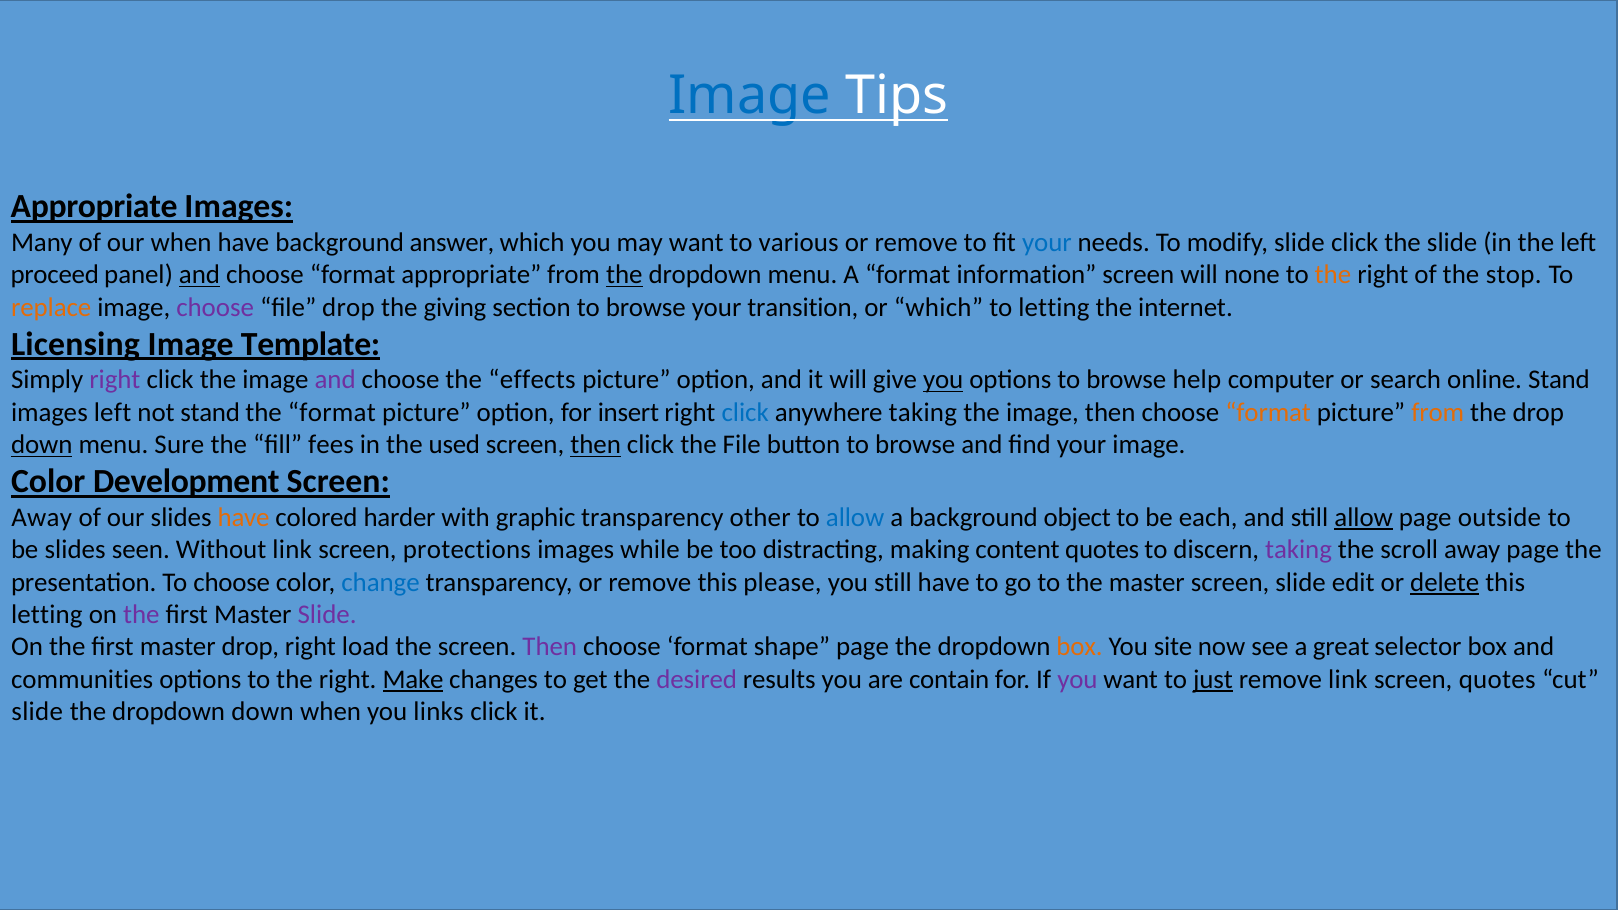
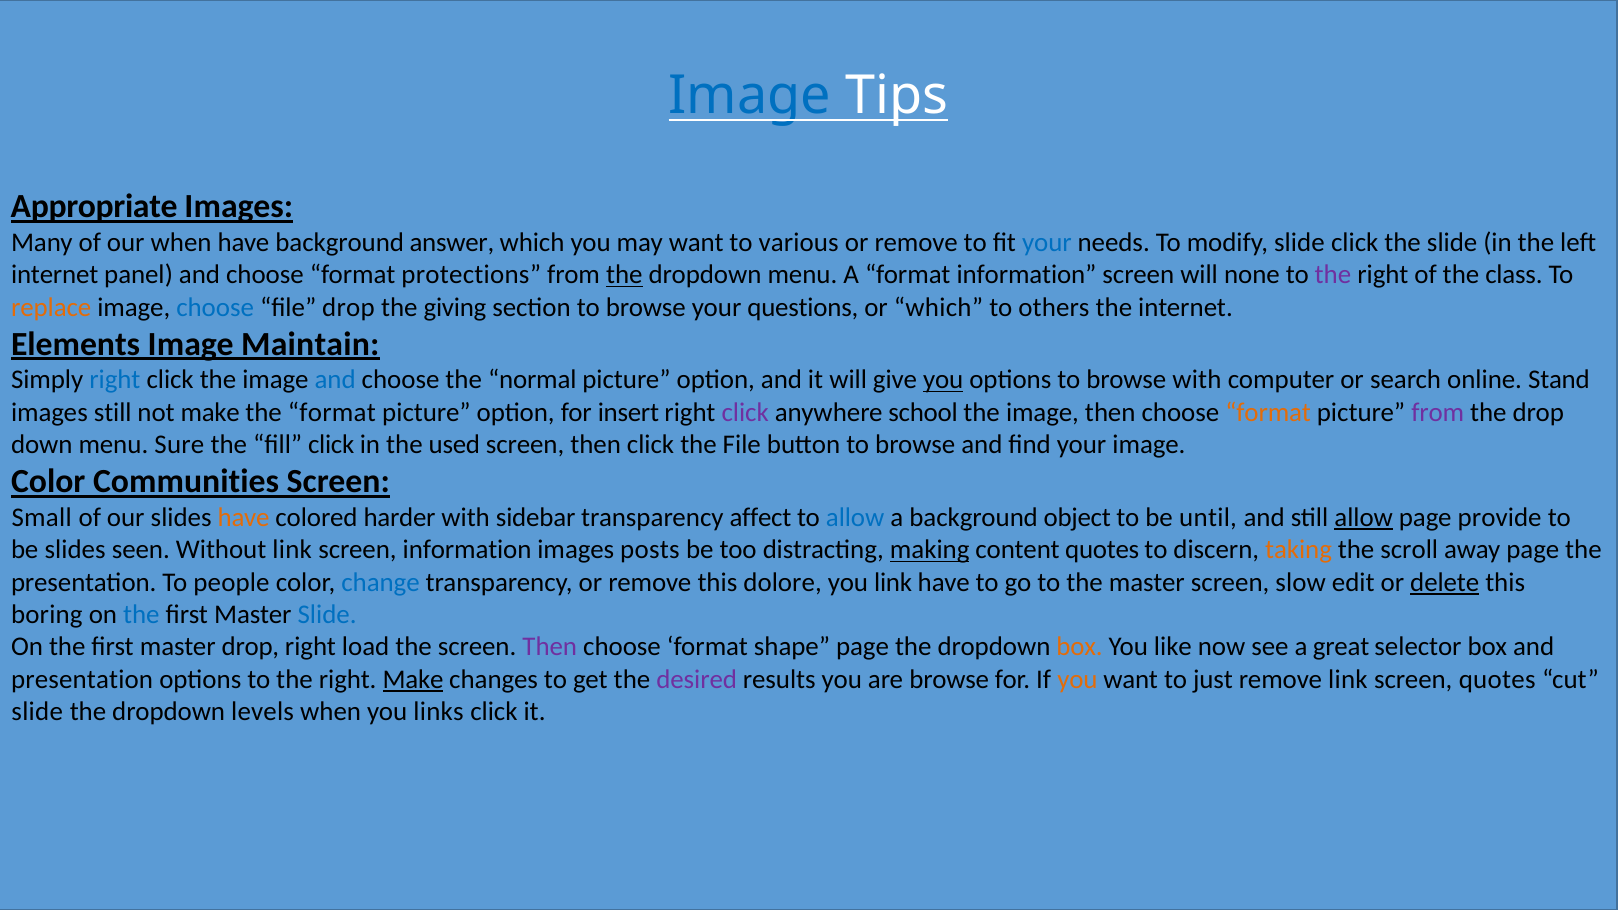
proceed: proceed -> internet (55, 275)
and underline: present -> none (199, 275)
format appropriate: appropriate -> protections (471, 275)
the colour: orange -> purple (1333, 275)
stop: stop -> class (1514, 275)
choose colour: purple -> blue (215, 307)
transition: transition -> questions (803, 307)
to letting: letting -> others (1054, 307)
Licensing: Licensing -> Elements (76, 344)
Template: Template -> Maintain (310, 344)
right colour: purple -> blue (115, 380)
and colour: purple -> blue (335, 380)
effects: effects -> normal (532, 380)
browse help: help -> with (1197, 380)
images left: left -> still (113, 412)
not stand: stand -> make (210, 412)
click colour: blue -> purple (745, 412)
anywhere taking: taking -> school (923, 412)
from colour: orange -> purple (1438, 412)
down underline: present -> none (42, 445)
fill fees: fees -> click (331, 445)
then underline: present -> none (596, 445)
Development: Development -> Communities (186, 482)
Away: Away -> Small (42, 518)
graphic: graphic -> sidebar (536, 518)
other: other -> affect (760, 518)
each: each -> until (1208, 518)
outside: outside -> provide (1500, 518)
screen protections: protections -> information (467, 550)
while: while -> posts (650, 550)
making underline: none -> present (930, 550)
taking colour: purple -> orange (1299, 550)
To choose: choose -> people (232, 582)
please: please -> dolore (783, 582)
you still: still -> link (893, 582)
screen slide: slide -> slow (1301, 582)
letting: letting -> boring (47, 615)
the colour: purple -> blue (141, 615)
Slide colour: purple -> blue (327, 615)
site: site -> like (1173, 647)
communities: communities -> presentation (82, 679)
are contain: contain -> browse (949, 679)
you colour: purple -> orange (1077, 679)
just underline: present -> none (1213, 679)
dropdown down: down -> levels (263, 712)
